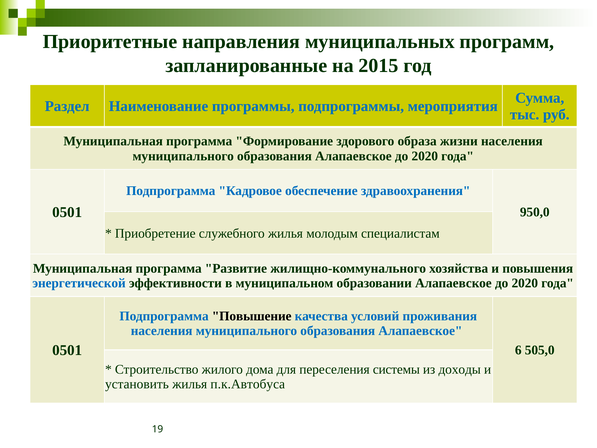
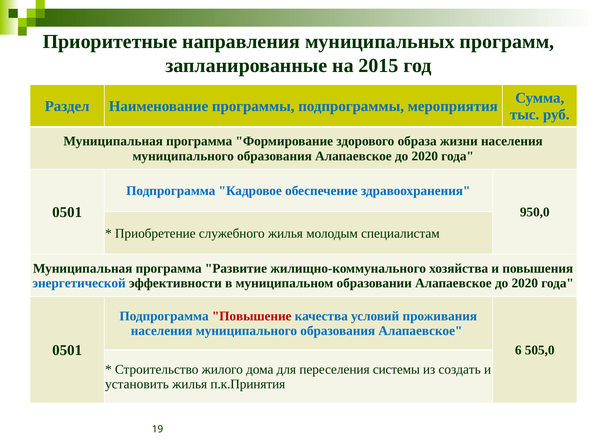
Повышение colour: black -> red (252, 316)
доходы: доходы -> создать (460, 369)
п.к.Автобуса: п.к.Автобуса -> п.к.Принятия (248, 384)
